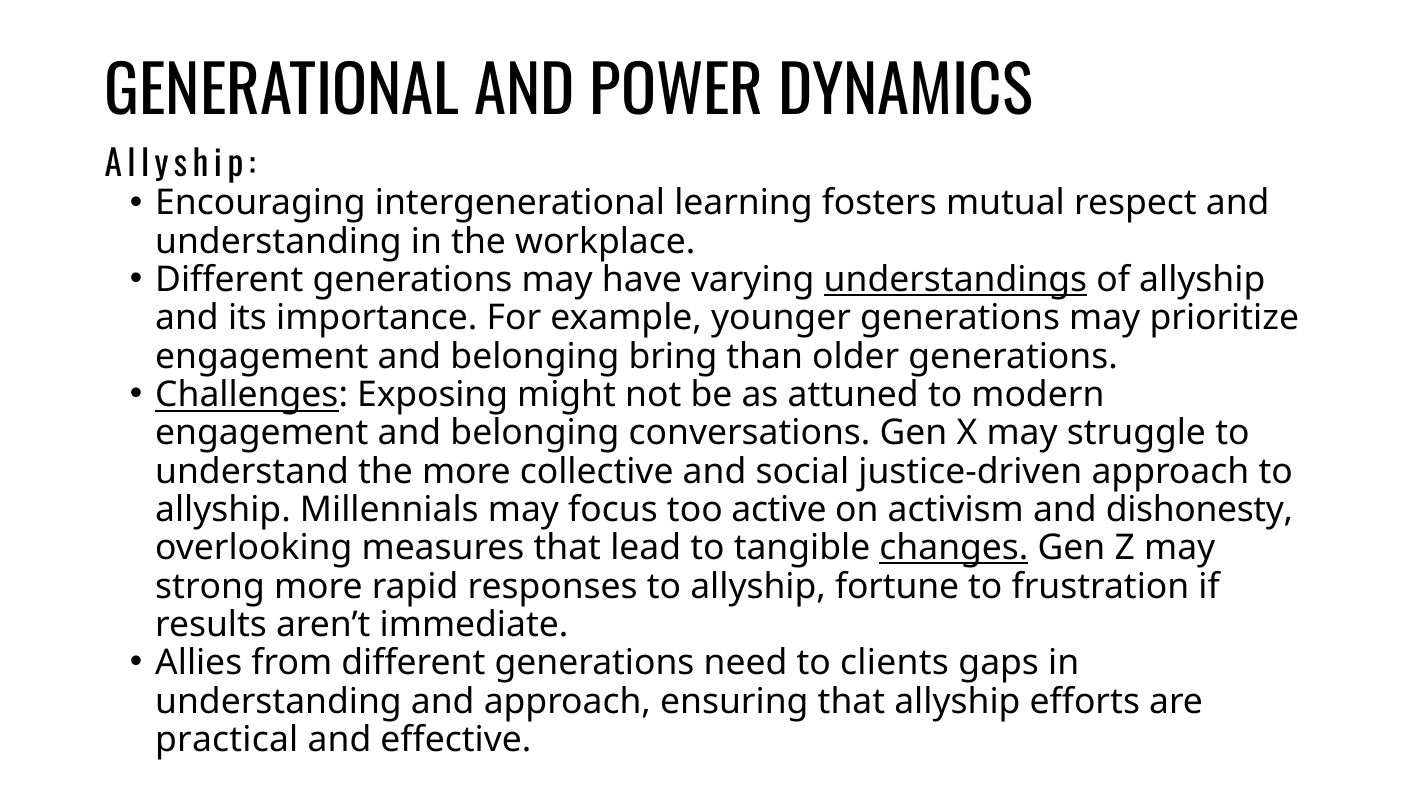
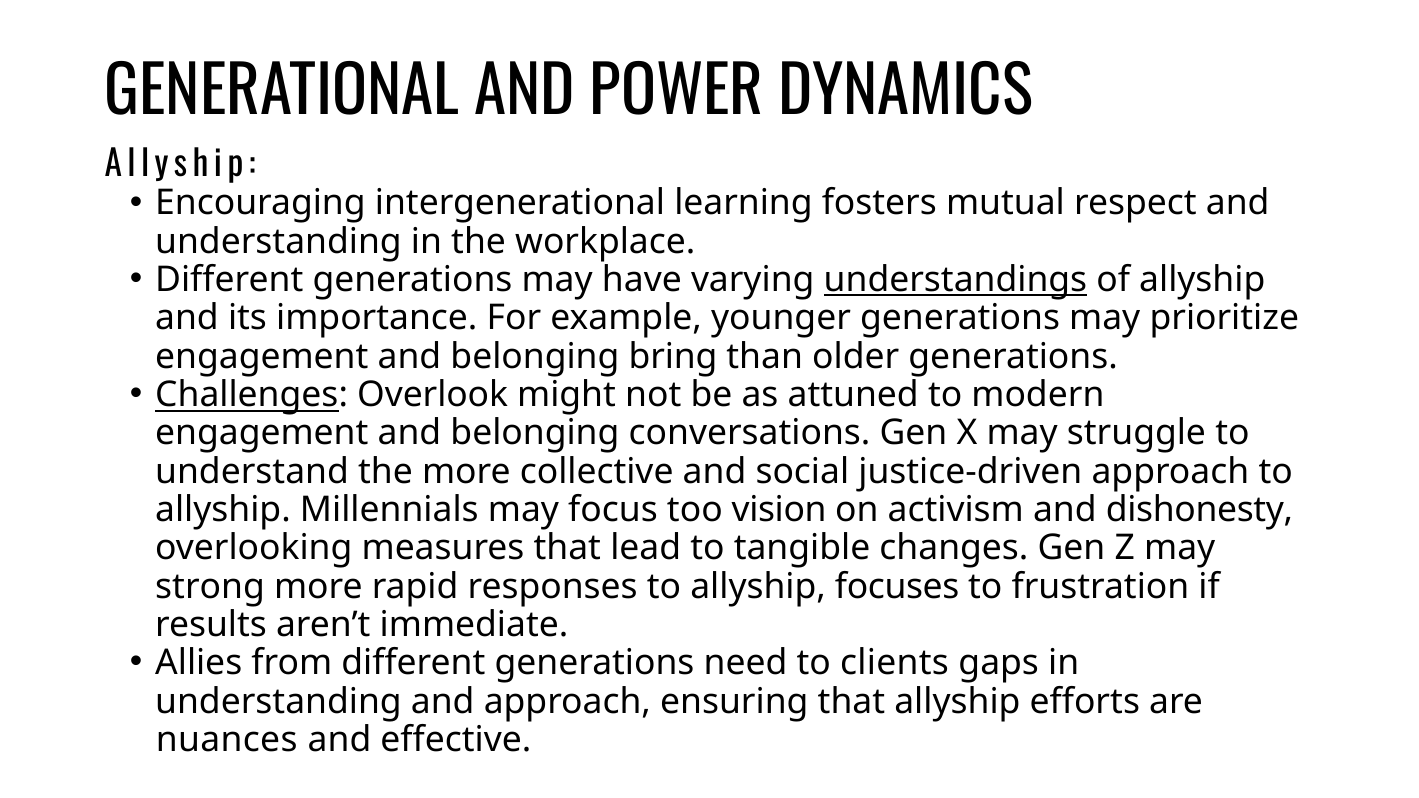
Exposing: Exposing -> Overlook (433, 395)
active: active -> vision (779, 510)
changes underline: present -> none (954, 548)
fortune: fortune -> focuses (897, 587)
practical: practical -> nuances (227, 740)
